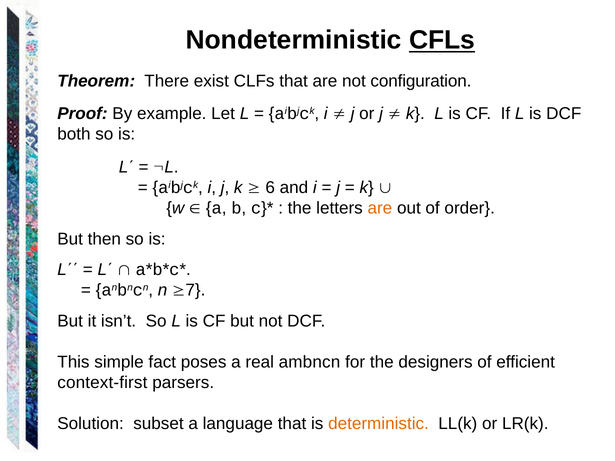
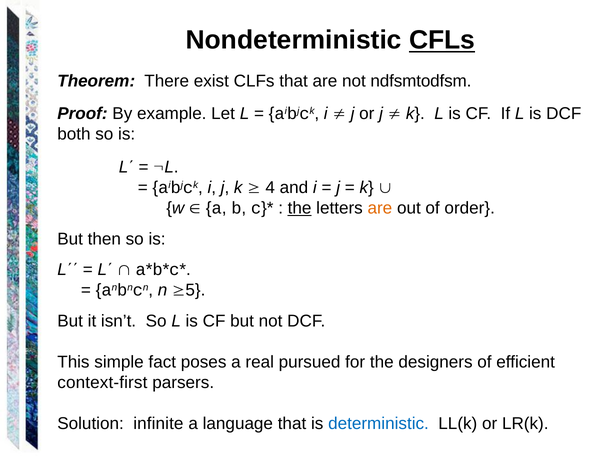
configuration: configuration -> ndfsmtodfsm (421, 81)
6: 6 -> 4 (270, 188)
the underline: none -> present (300, 208)
7: 7 -> 5 (195, 290)
ambncn: ambncn -> pursued (310, 362)
subset: subset -> infinite (158, 424)
deterministic colour: orange -> blue (378, 424)
